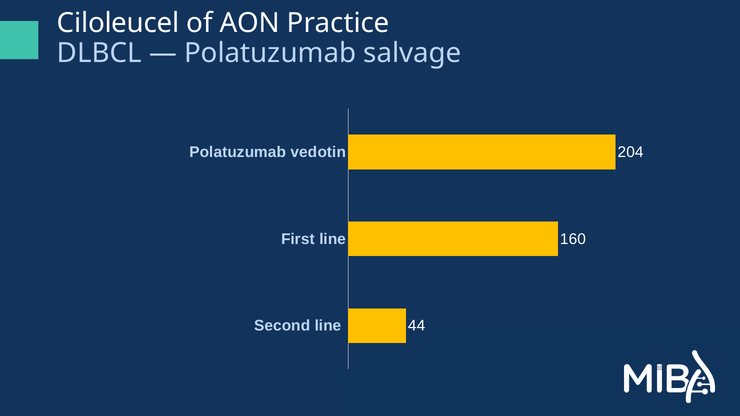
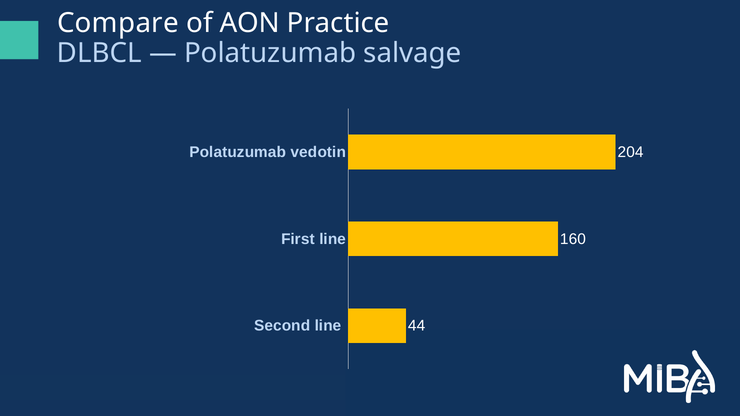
Ciloleucel: Ciloleucel -> Compare (118, 23)
